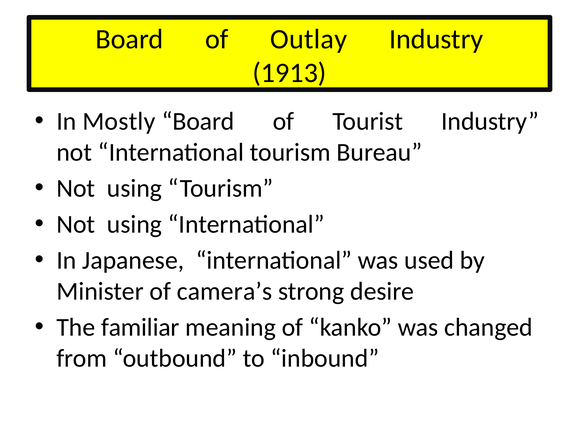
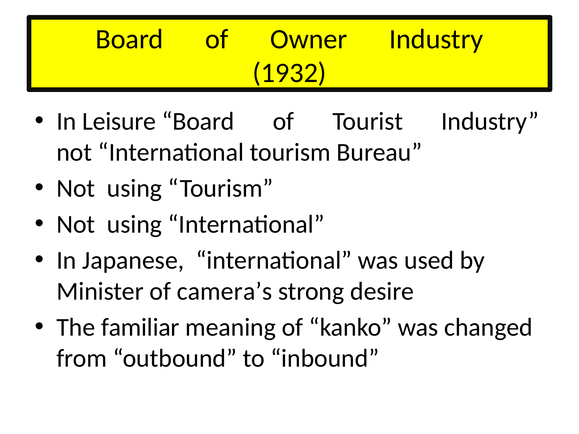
Outlay: Outlay -> Owner (309, 39)
1913: 1913 -> 1932 (289, 73)
Mostly: Mostly -> Leisure (119, 121)
